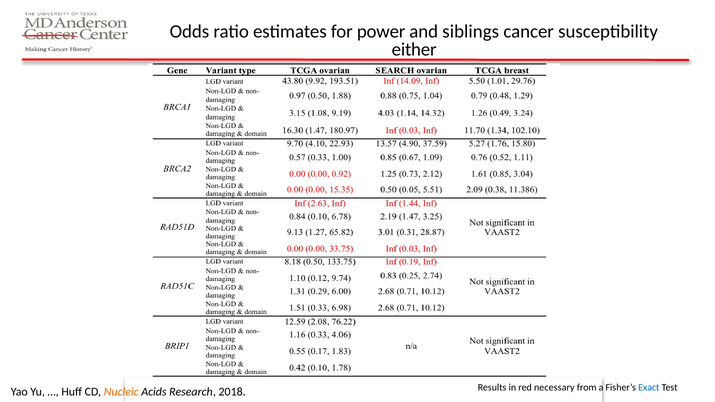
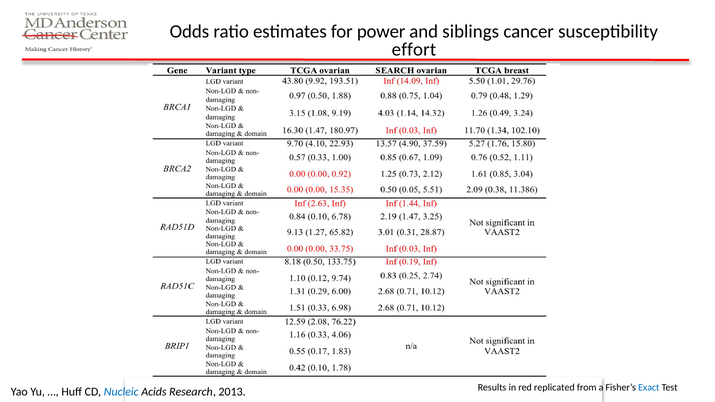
either: either -> effort (414, 50)
Nucleic colour: orange -> blue (121, 392)
2018: 2018 -> 2013 (232, 392)
necessary: necessary -> replicated (554, 388)
